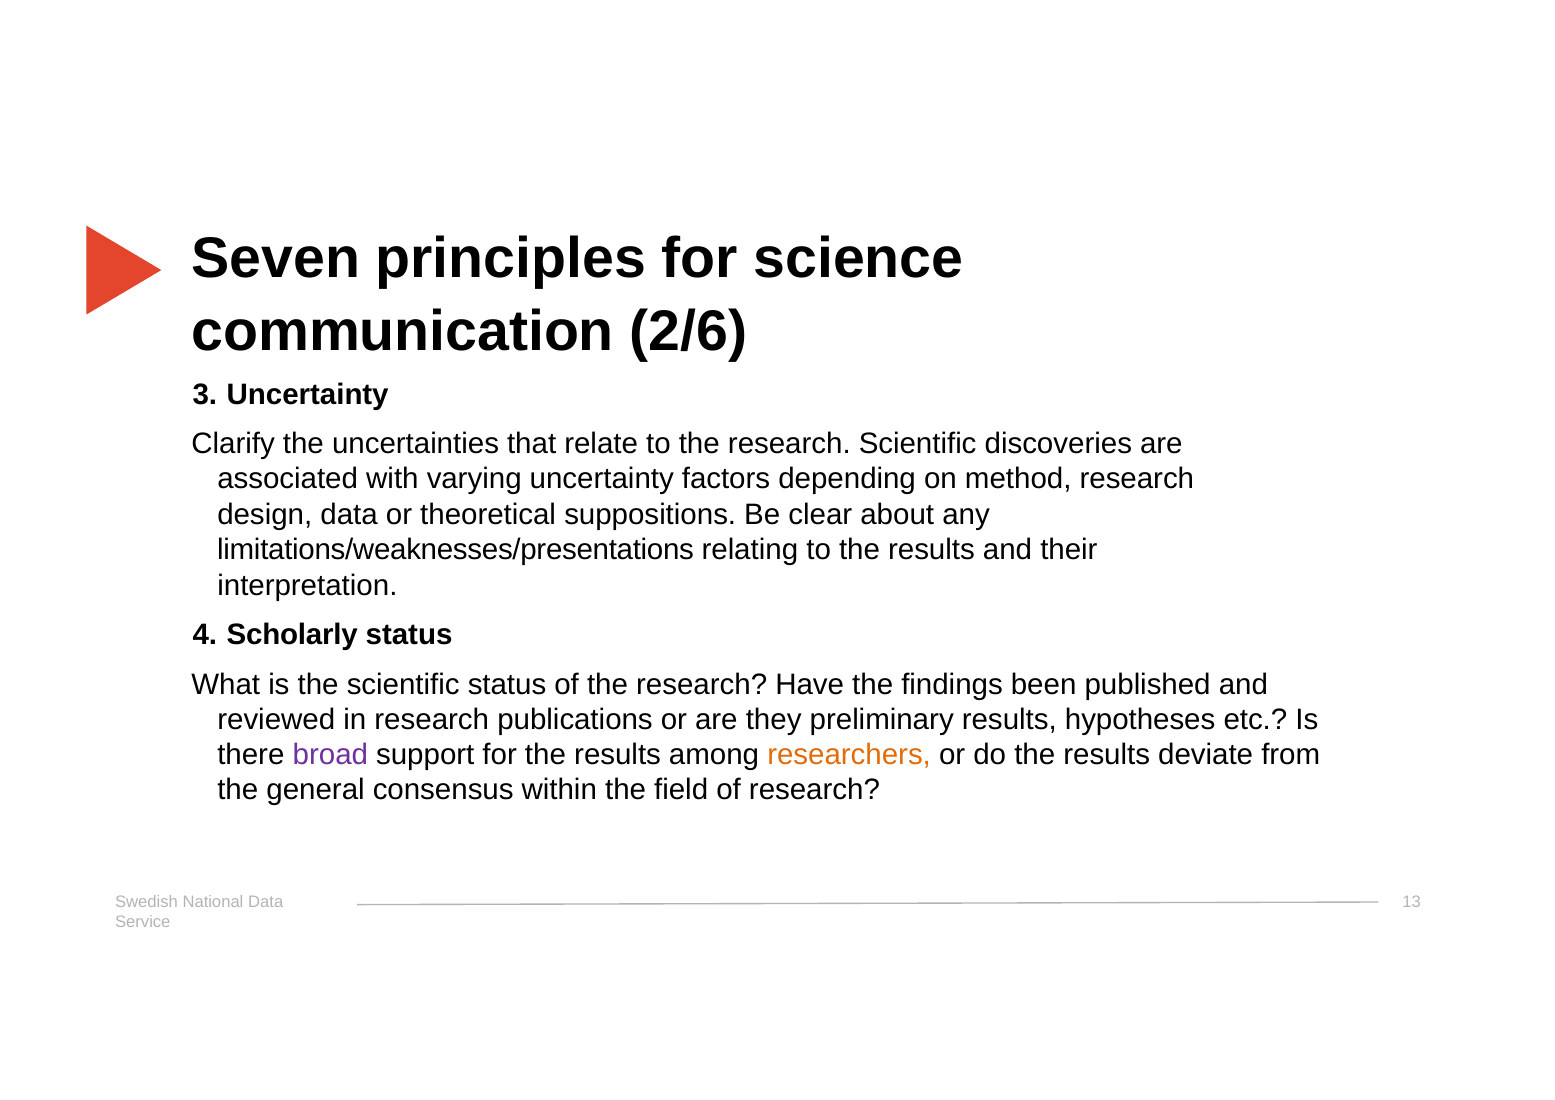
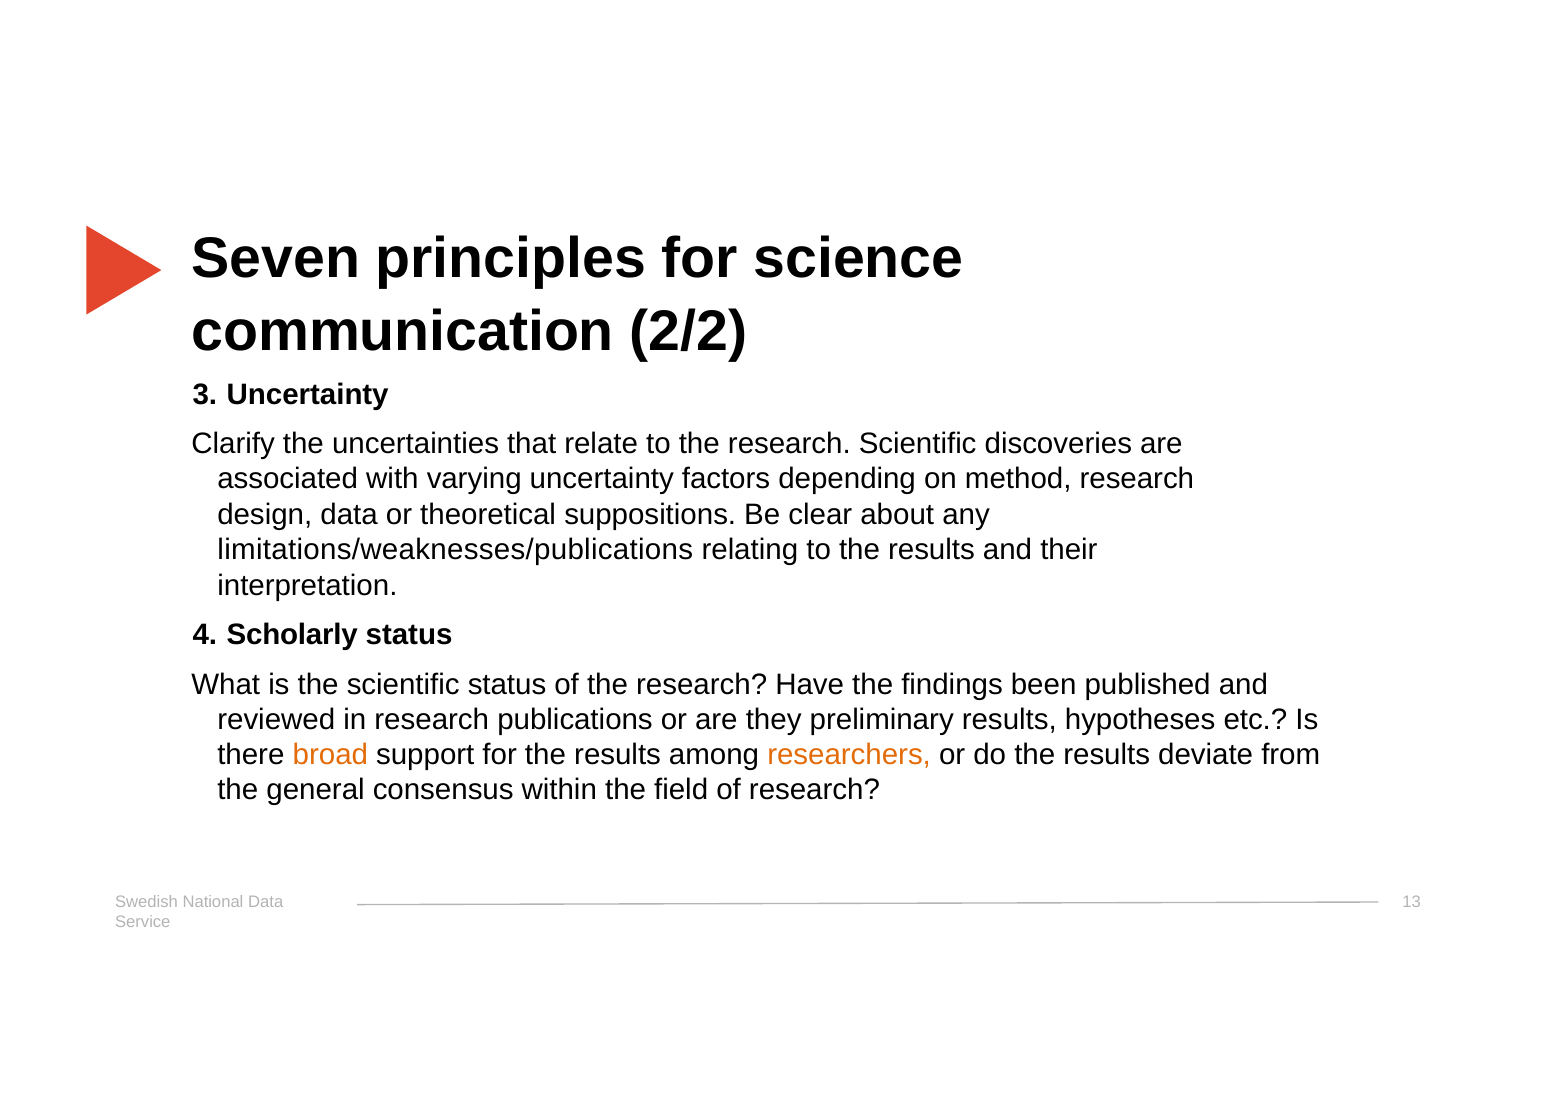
2/6: 2/6 -> 2/2 (689, 331)
limitations/weaknesses/presentations: limitations/weaknesses/presentations -> limitations/weaknesses/publications (455, 550)
broad colour: purple -> orange (330, 755)
